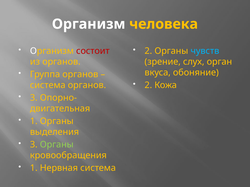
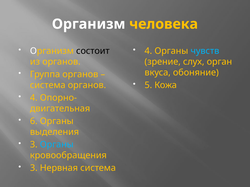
состоит colour: red -> black (93, 51)
2: 2 -> 4 (148, 51)
2: 2 -> 5 (148, 85)
3: 3 -> 4 (34, 98)
1: 1 -> 6 (34, 121)
Органы colour: light green -> light blue (57, 145)
1: 1 -> 3 (34, 168)
